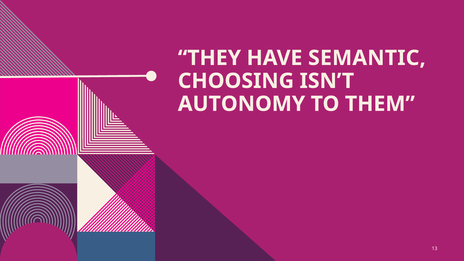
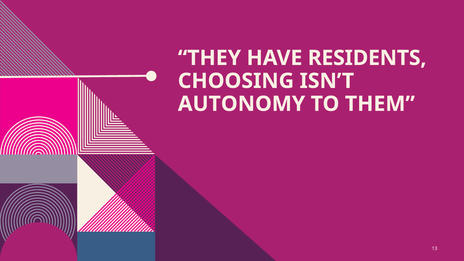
SEMANTIC: SEMANTIC -> RESIDENTS (367, 58)
